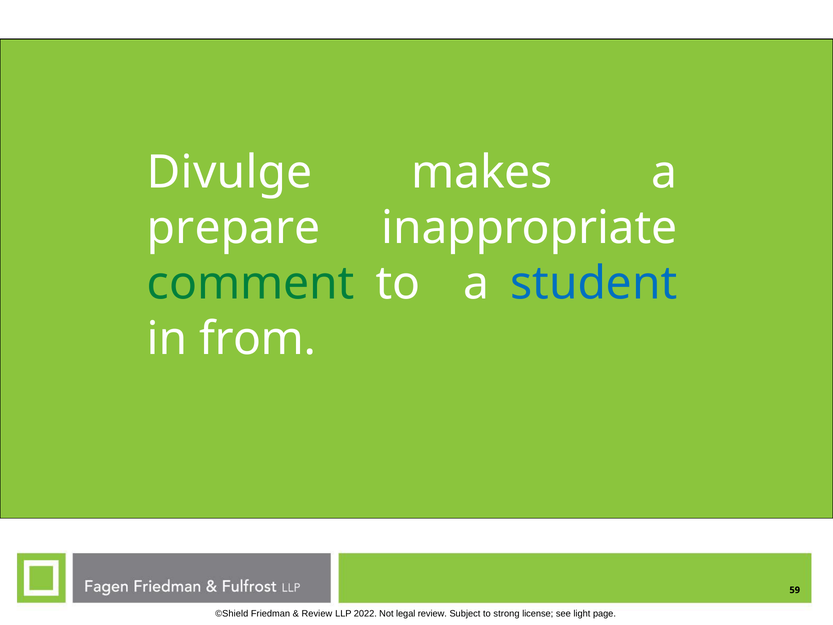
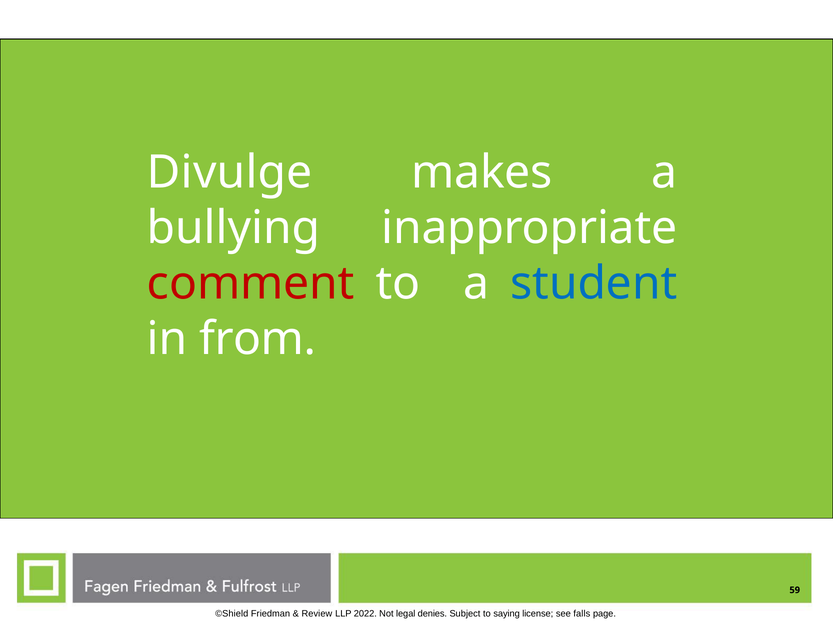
prepare: prepare -> bullying (234, 228)
comment colour: green -> red (251, 283)
legal review: review -> denies (432, 613)
strong: strong -> saying (507, 613)
light: light -> falls (582, 613)
